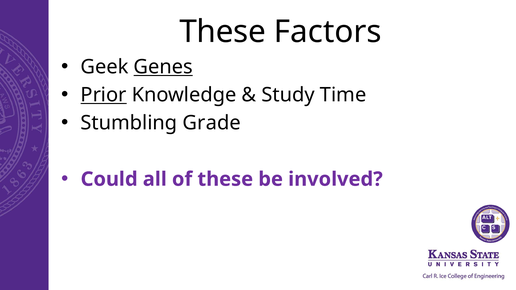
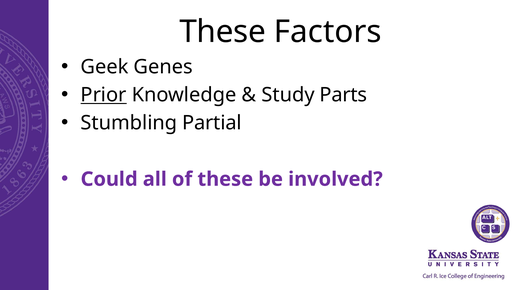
Genes underline: present -> none (163, 67)
Time: Time -> Parts (343, 95)
Grade: Grade -> Partial (212, 123)
